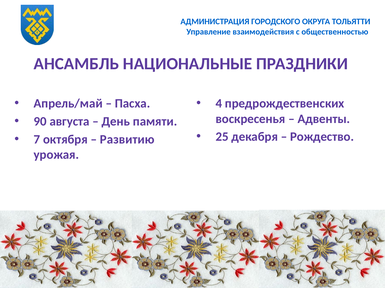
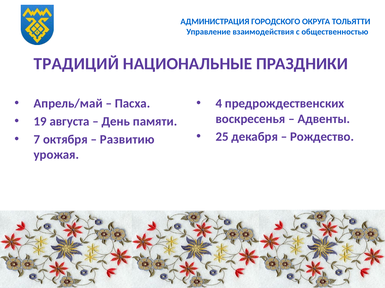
АНСАМБЛЬ: АНСАМБЛЬ -> ТРАДИЦИЙ (76, 64)
90: 90 -> 19 (40, 122)
